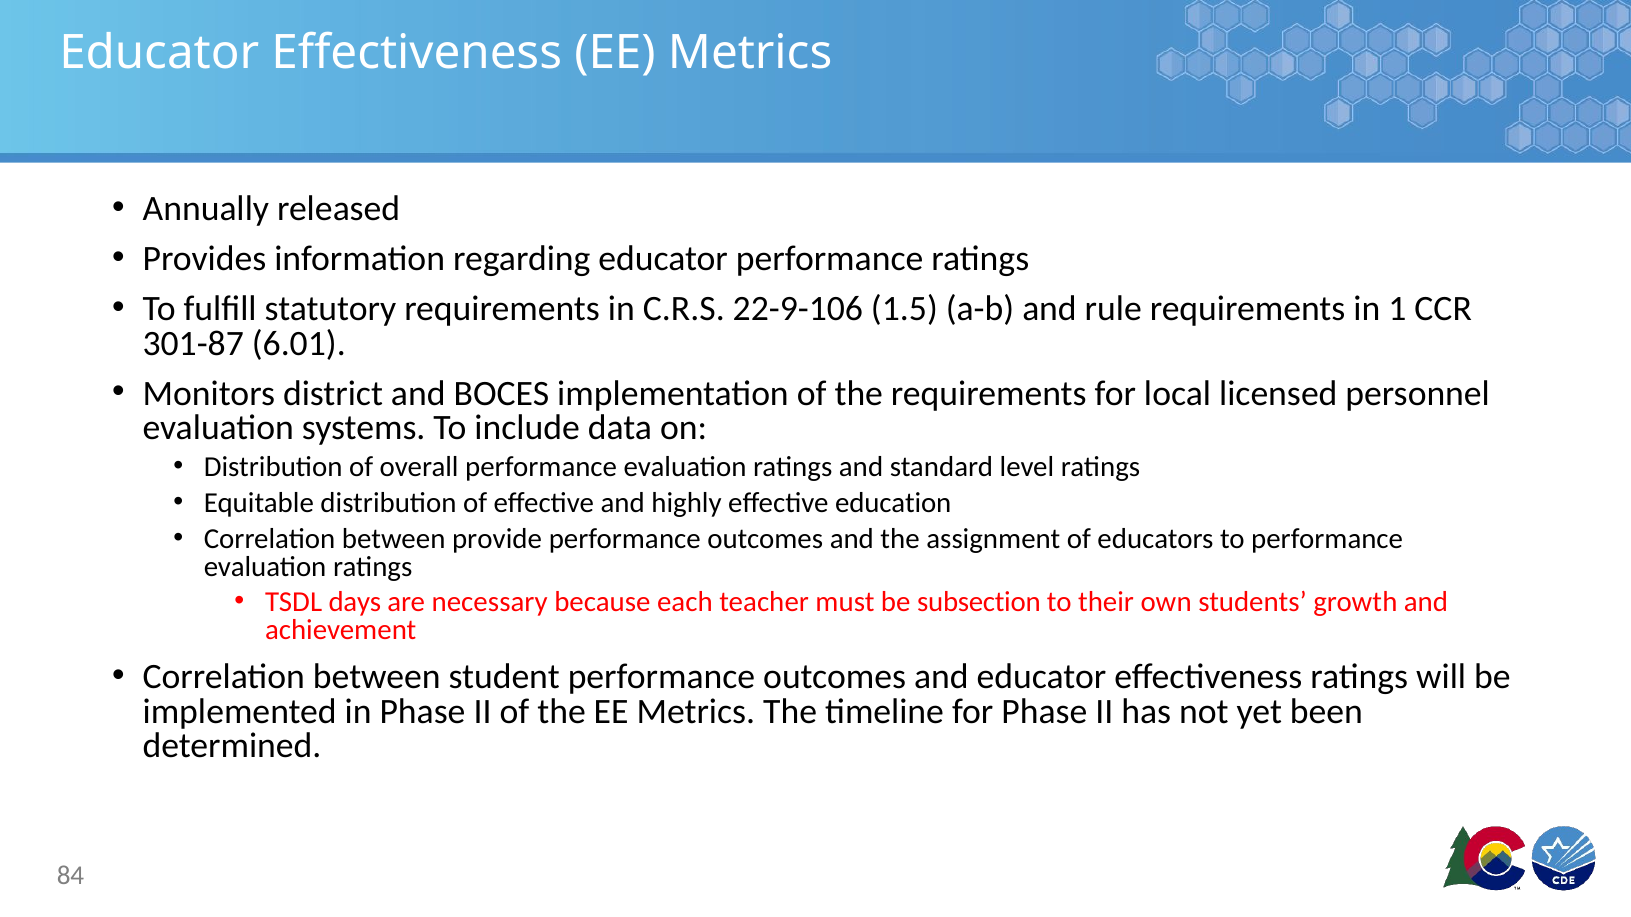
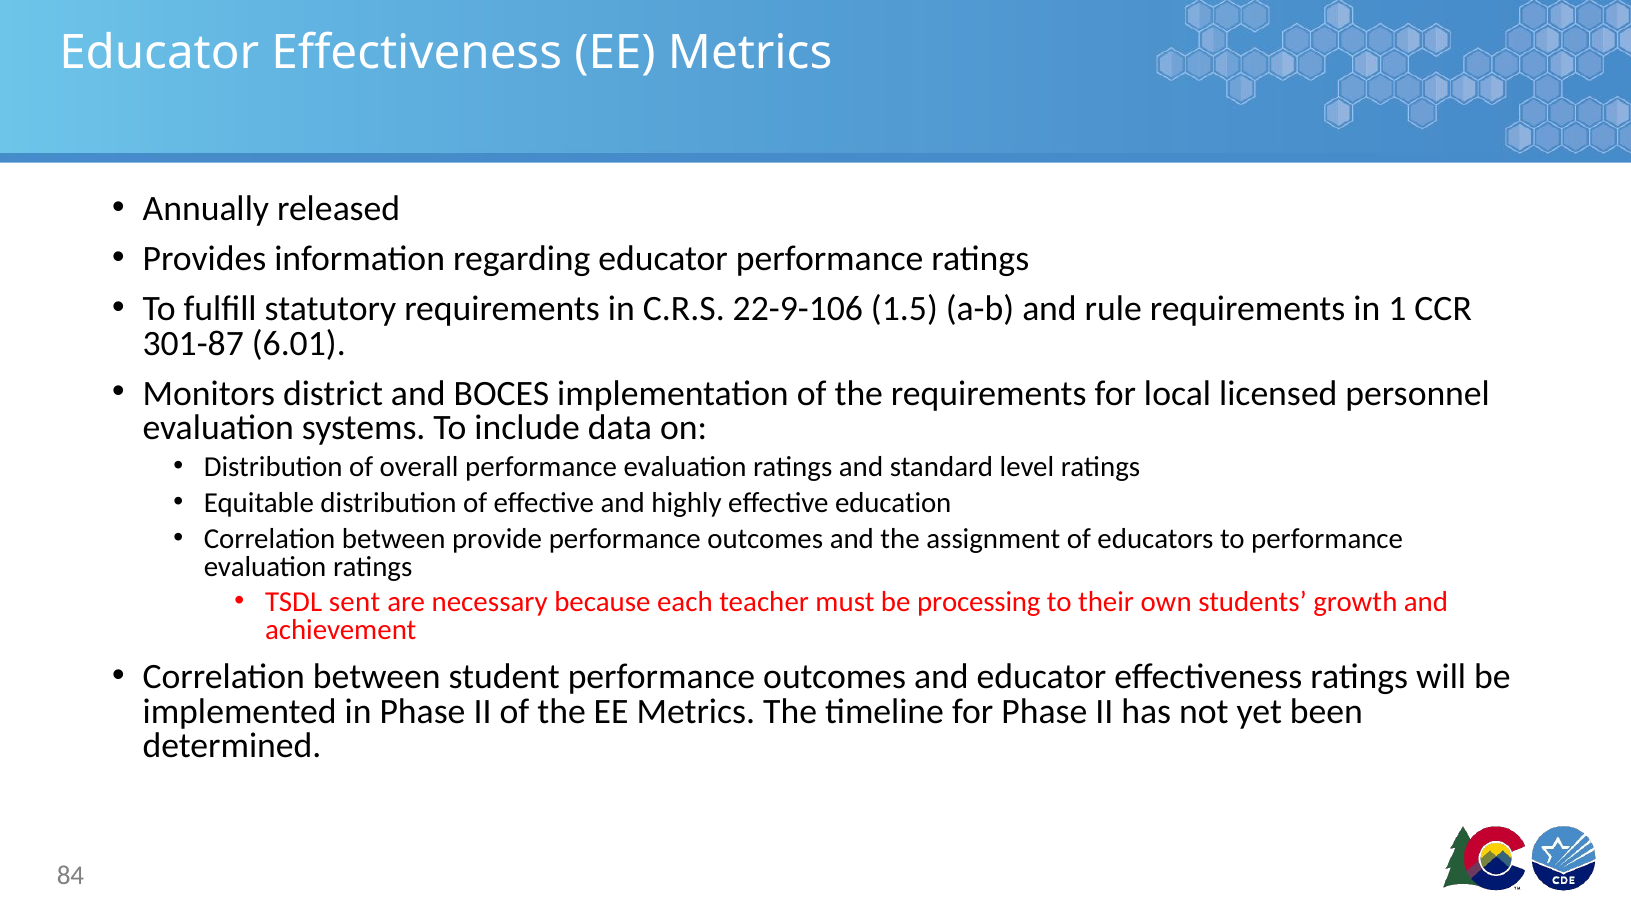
days: days -> sent (355, 603)
subsection: subsection -> processing (979, 603)
